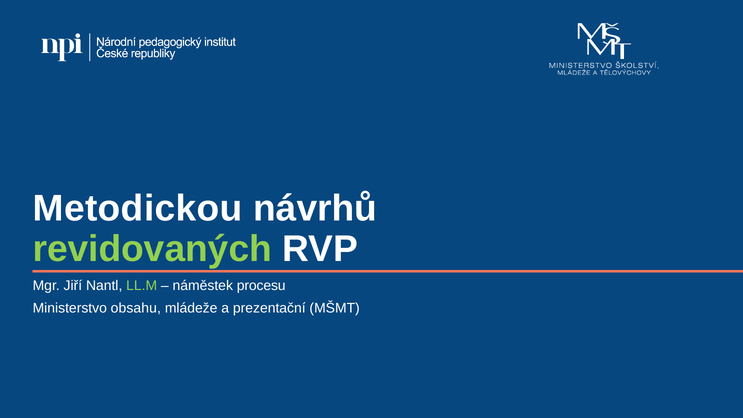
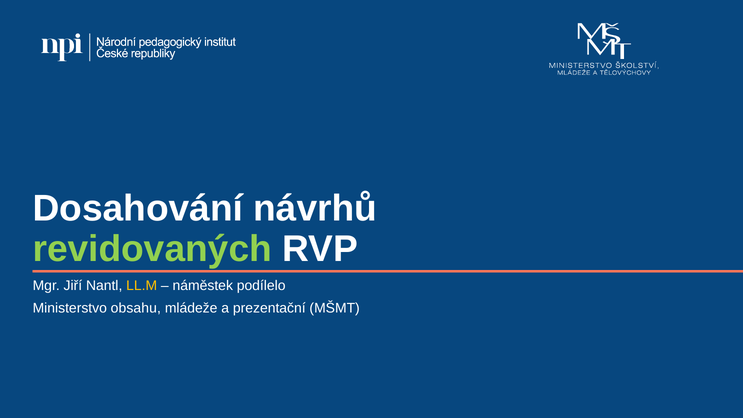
Metodickou: Metodickou -> Dosahování (138, 209)
LL.M colour: light green -> yellow (142, 285)
procesu: procesu -> podílelo (261, 285)
